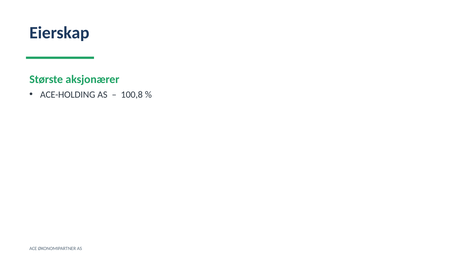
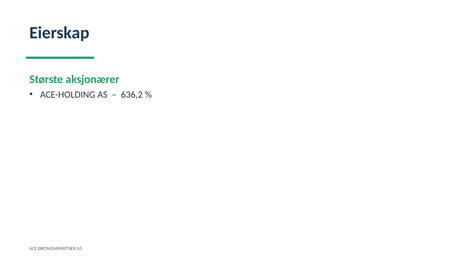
100,8: 100,8 -> 636,2 (132, 95)
